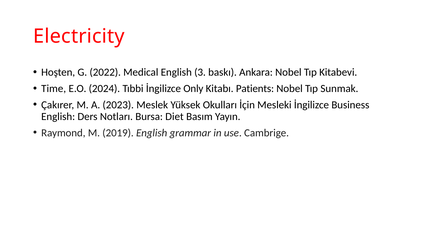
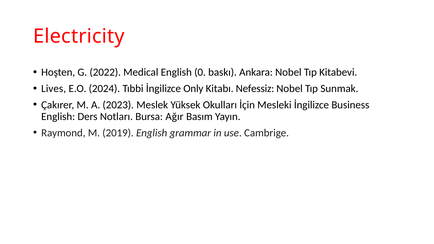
3: 3 -> 0 (200, 72)
Time: Time -> Lives (54, 89)
Patients: Patients -> Nefessiz (255, 89)
Diet: Diet -> Ağır (174, 117)
